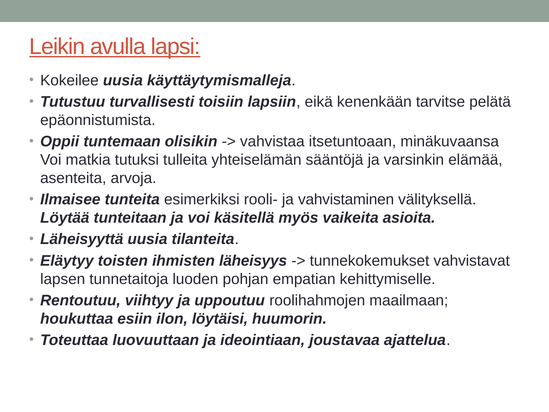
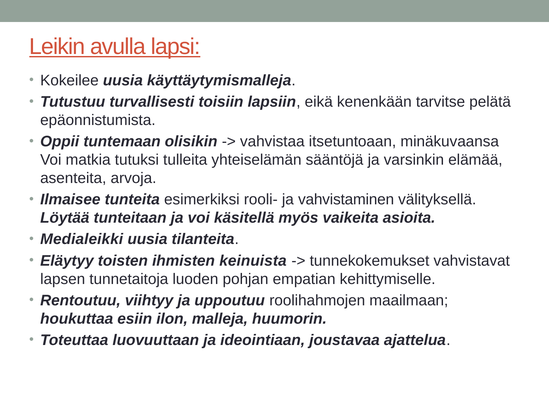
Läheisyyttä: Läheisyyttä -> Medialeikki (82, 239)
läheisyys: läheisyys -> keinuista (253, 260)
löytäisi: löytäisi -> malleja (220, 318)
